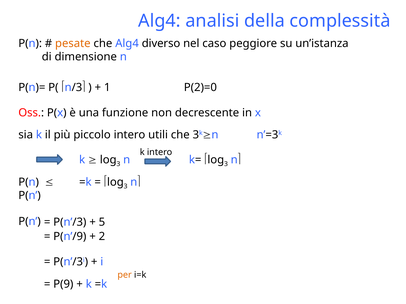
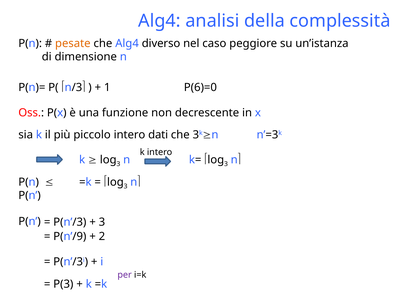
P(2)=0: P(2)=0 -> P(6)=0 (200, 88)
utili: utili -> dati (158, 135)
5: 5 -> 3 (102, 223)
per colour: orange -> purple (125, 275)
P(9: P(9 -> P(3 (63, 285)
